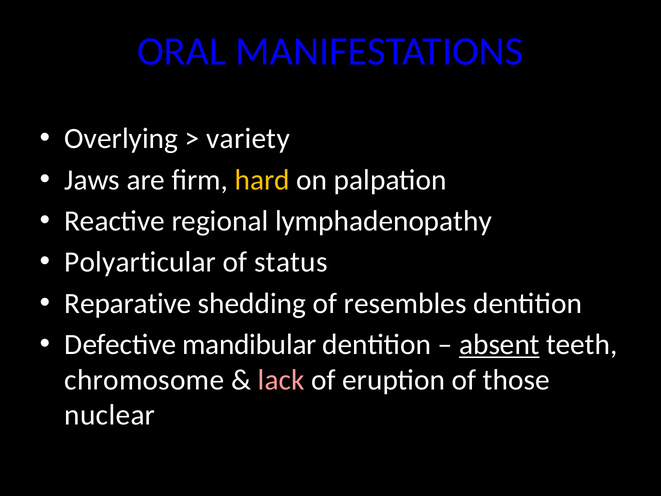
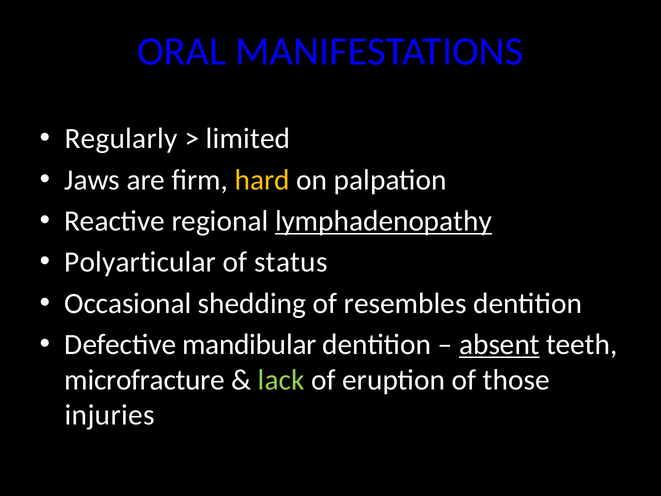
Overlying: Overlying -> Regularly (121, 139)
variety: variety -> limited (248, 139)
lymphadenopathy underline: none -> present (383, 221)
Reparative: Reparative -> Occasional (128, 303)
chromosome: chromosome -> microfracture (145, 380)
lack colour: pink -> light green (281, 380)
nuclear: nuclear -> injuries (110, 415)
